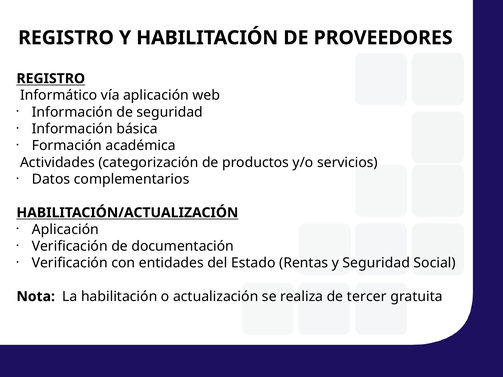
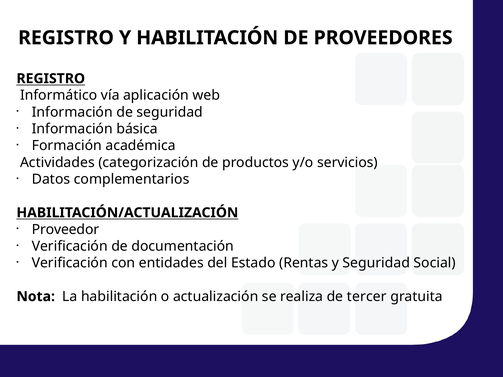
Aplicación: Aplicación -> Proveedor (65, 230)
